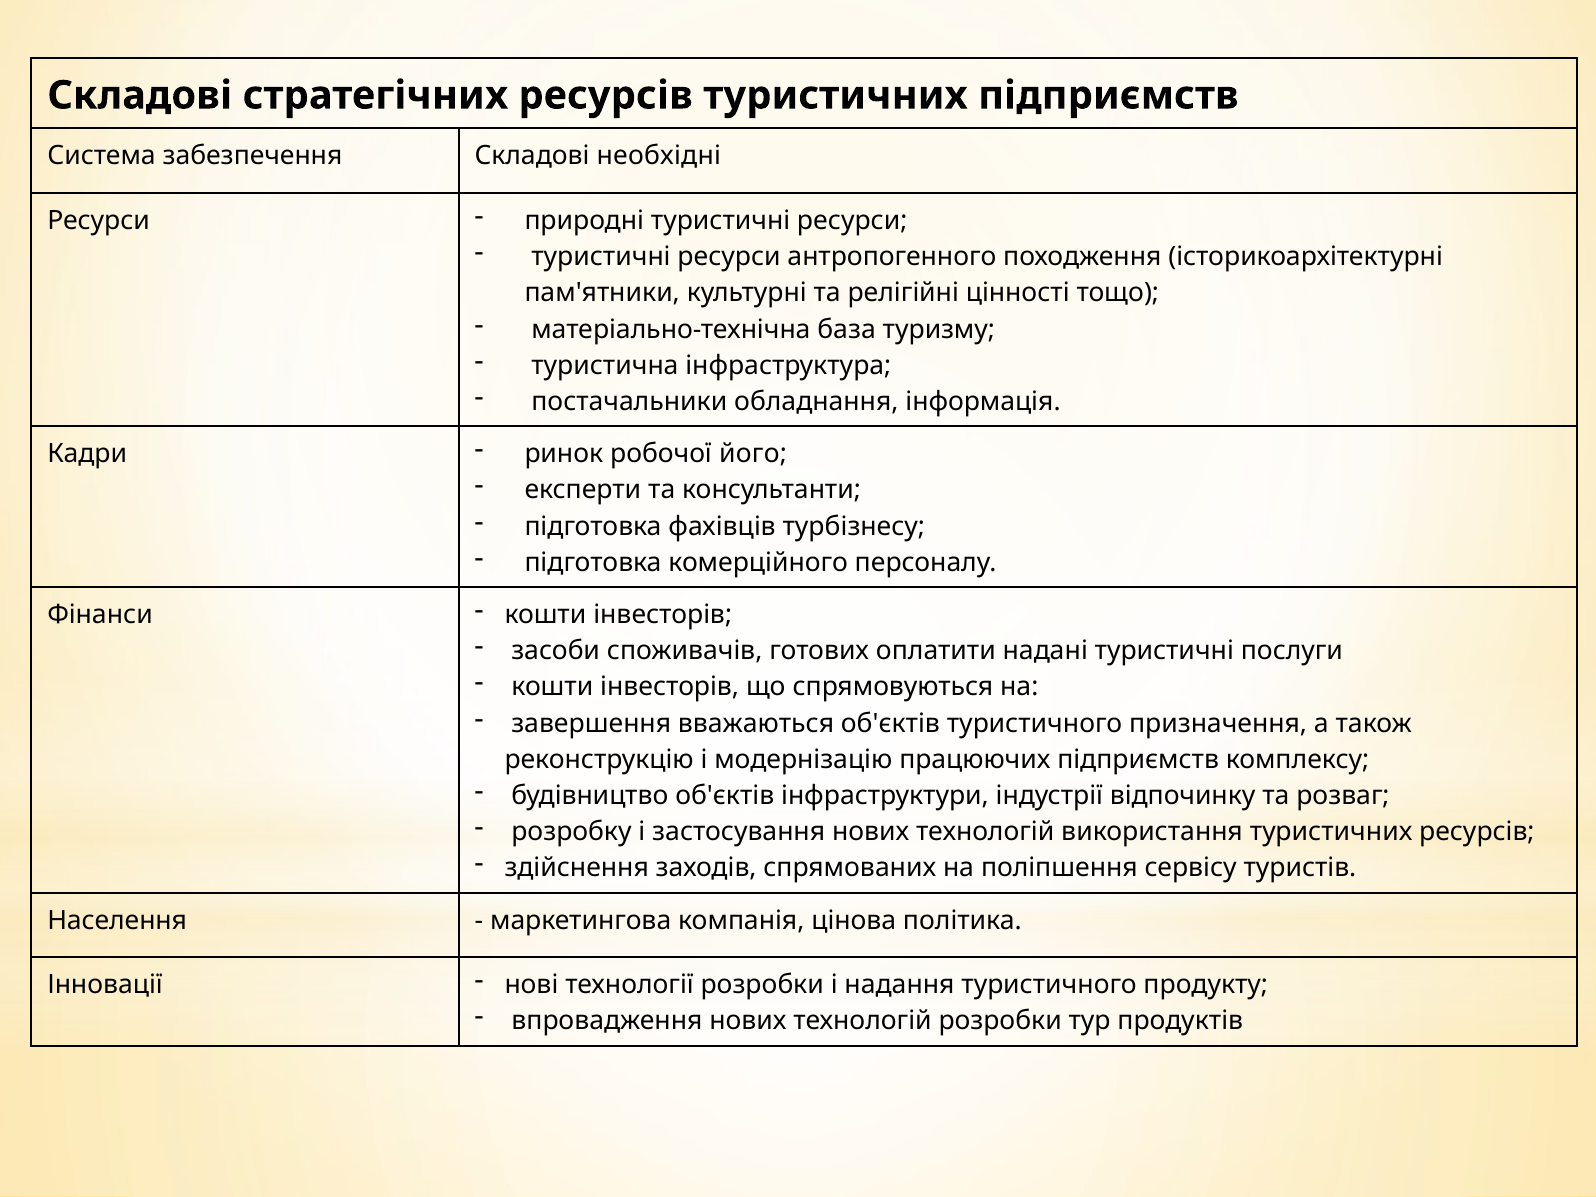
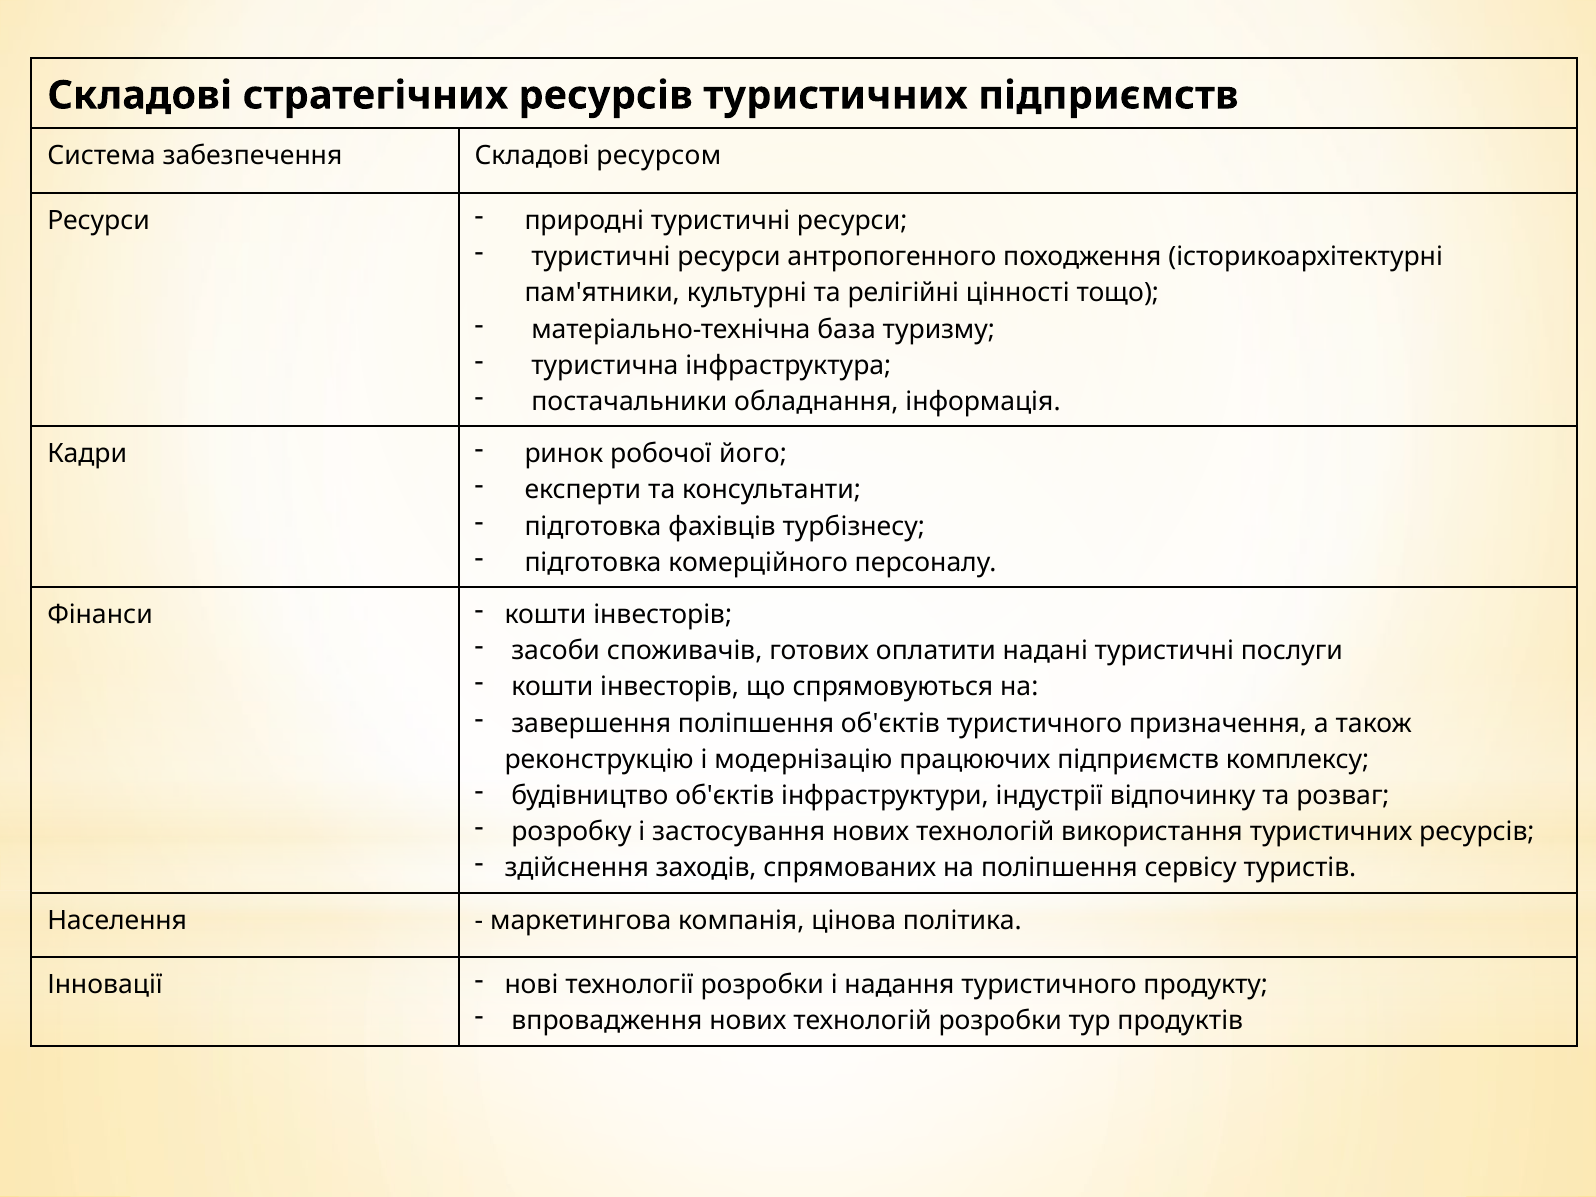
необхідні: необхідні -> ресурсом (659, 156)
завершення вважаються: вважаються -> поліпшення (756, 723)
